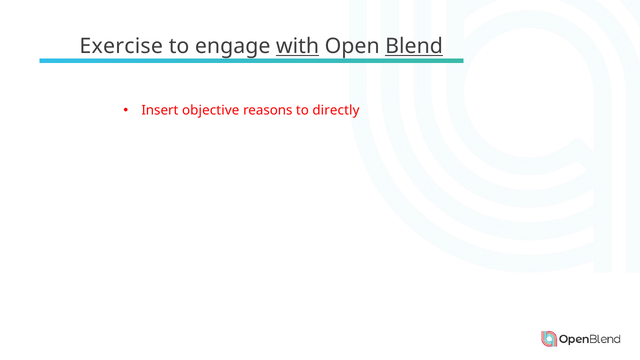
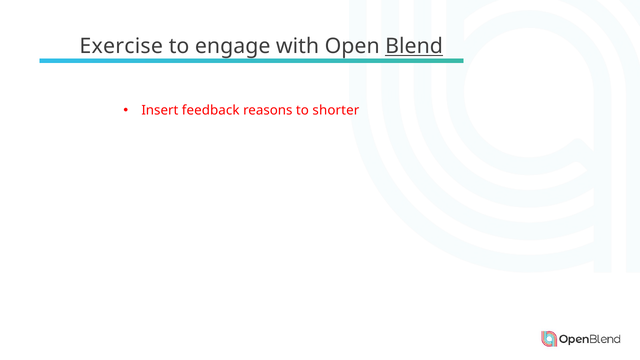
with underline: present -> none (298, 46)
objective: objective -> feedback (211, 111)
directly: directly -> shorter (336, 111)
